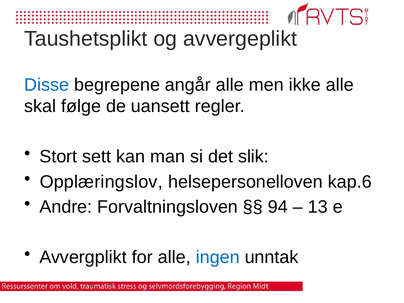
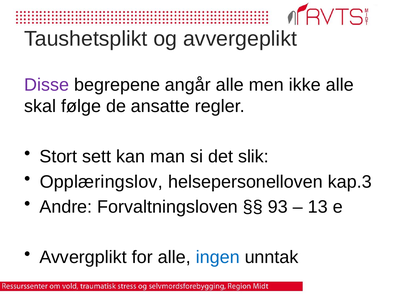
Disse colour: blue -> purple (47, 85)
uansett: uansett -> ansatte (160, 106)
kap.6: kap.6 -> kap.3 (350, 182)
94: 94 -> 93 (278, 207)
